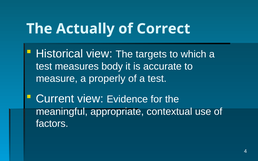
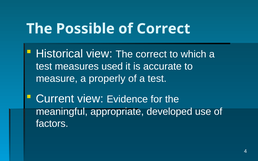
Actually: Actually -> Possible (85, 29)
The targets: targets -> correct (151, 54)
body: body -> used (112, 67)
contextual: contextual -> developed (169, 112)
